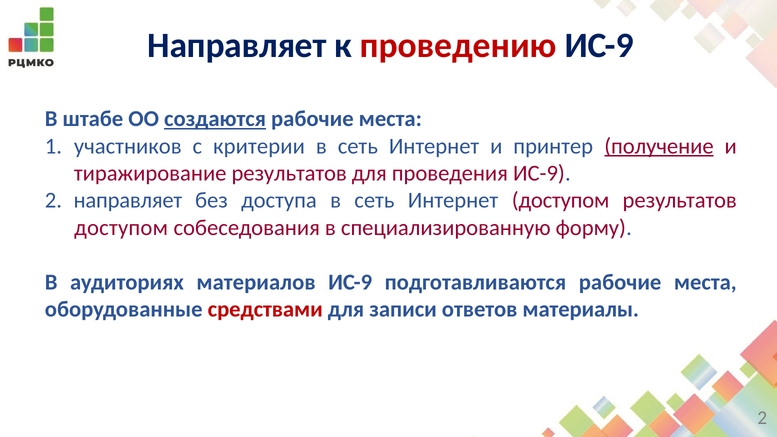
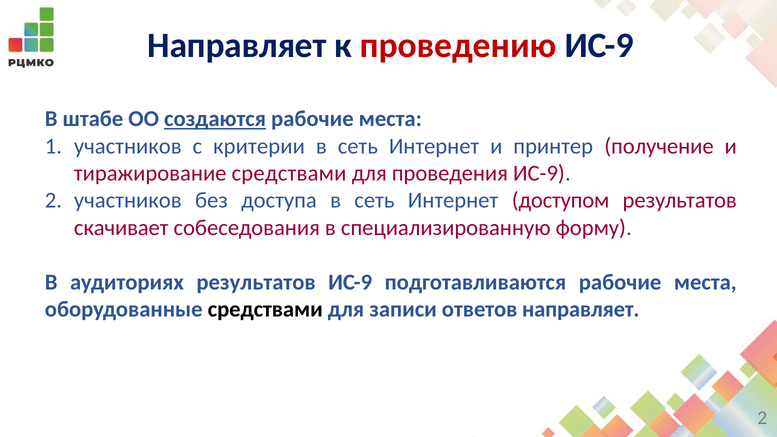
получение underline: present -> none (659, 146)
тиражирование результатов: результатов -> средствами (289, 173)
2 направляет: направляет -> участников (128, 200)
доступом: доступом -> скачивает (121, 228)
аудиториях материалов: материалов -> результатов (256, 282)
средствами colour: red -> black (265, 309)
ответов материалы: материалы -> направляет (581, 309)
